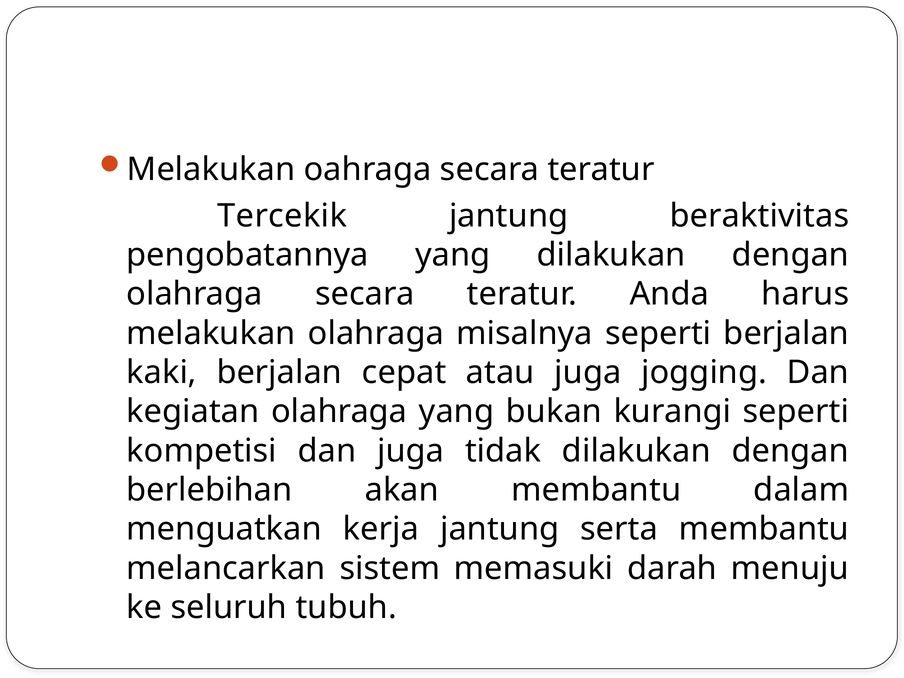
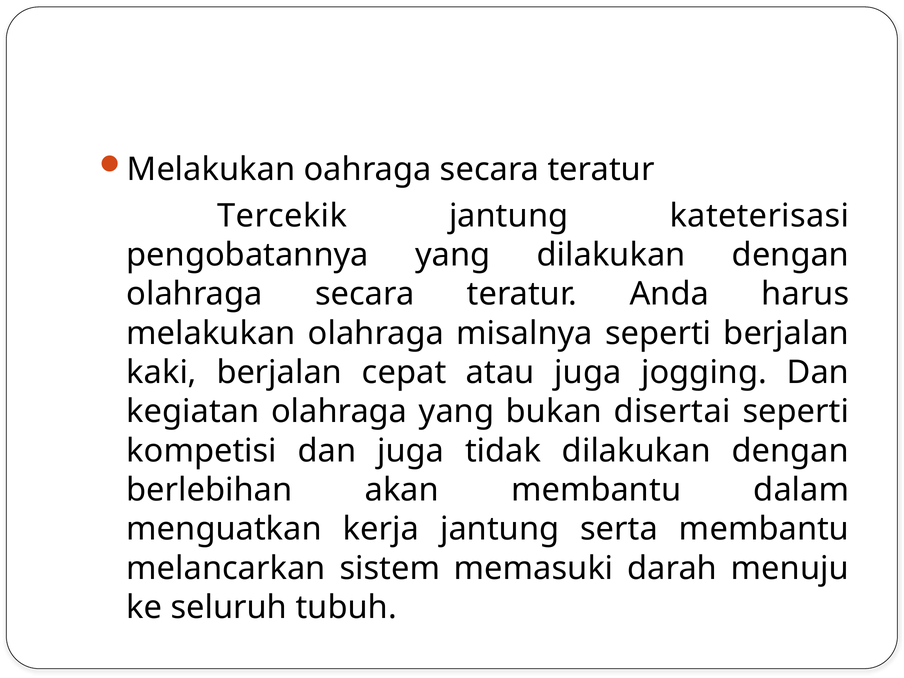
beraktivitas: beraktivitas -> kateterisasi (759, 216)
kurangi: kurangi -> disertai (672, 412)
